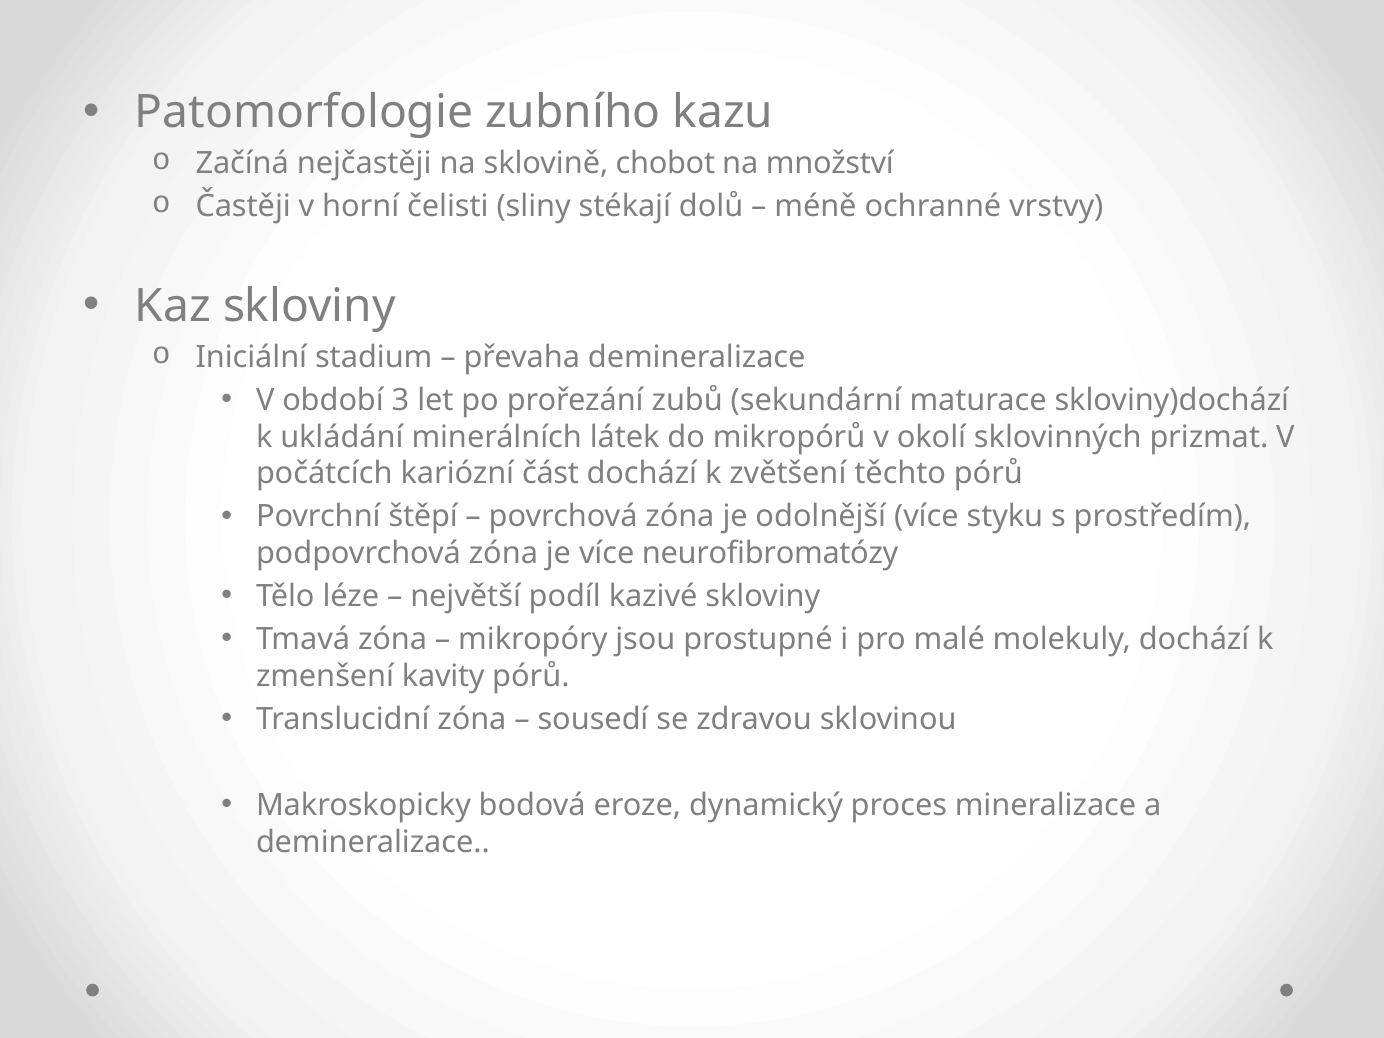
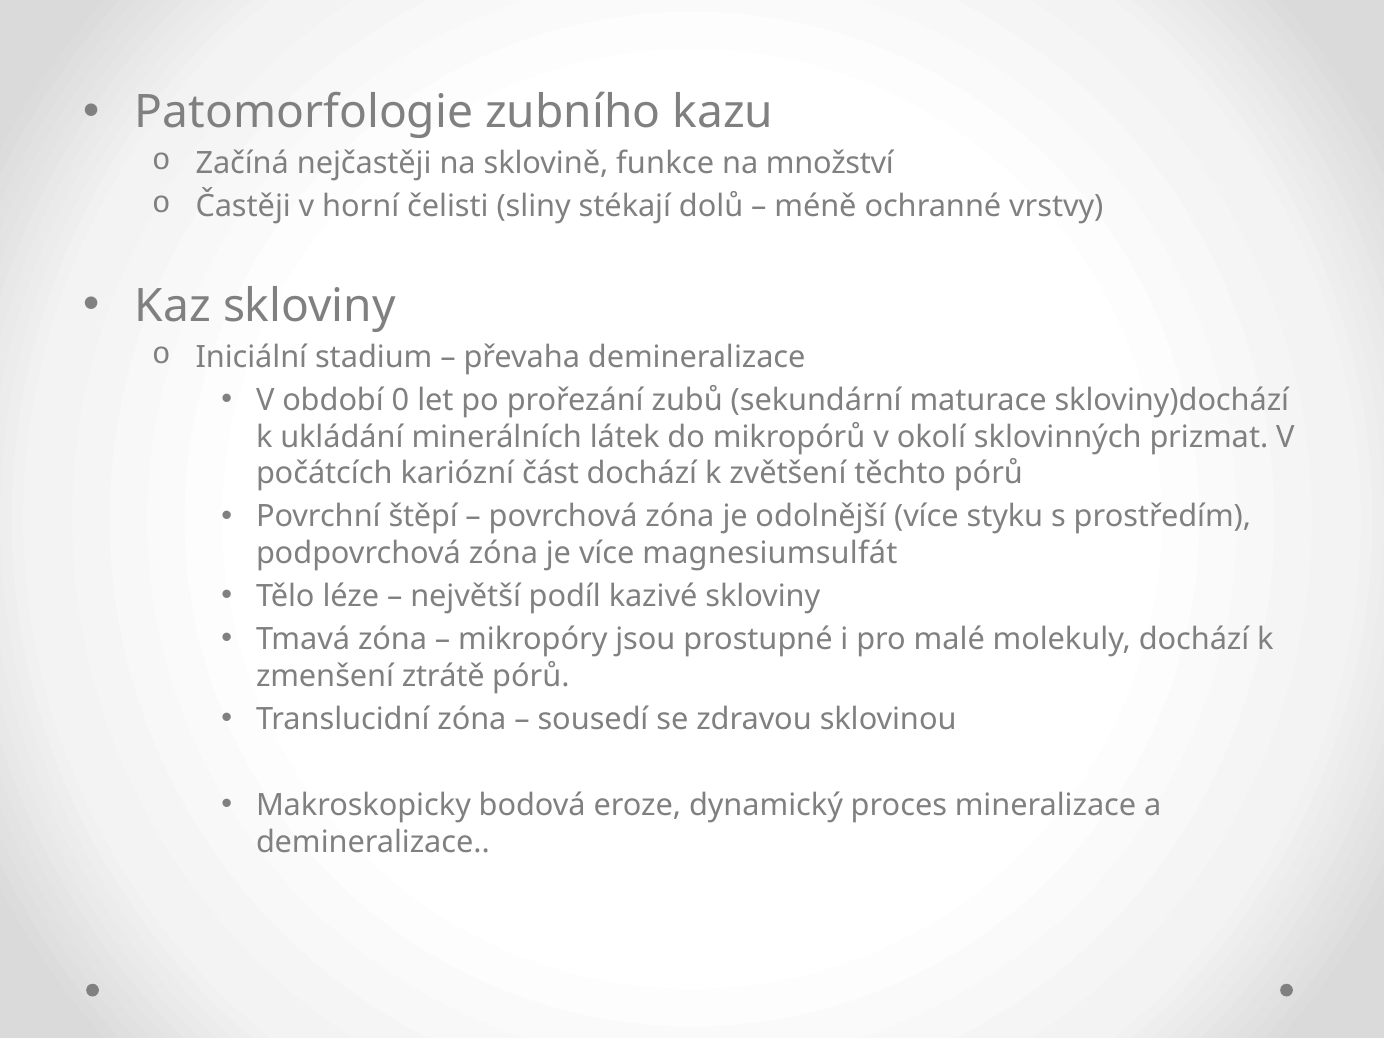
chobot: chobot -> funkce (665, 164)
3: 3 -> 0 (401, 400)
neurofibromatózy: neurofibromatózy -> magnesiumsulfát (770, 554)
kavity: kavity -> ztrátě (443, 676)
